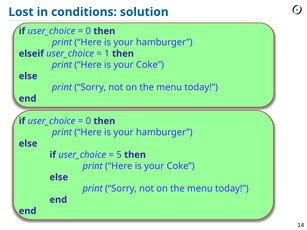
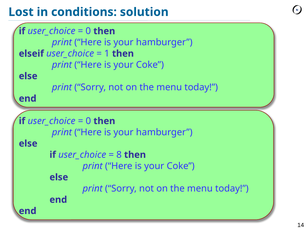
5: 5 -> 8 (119, 155)
